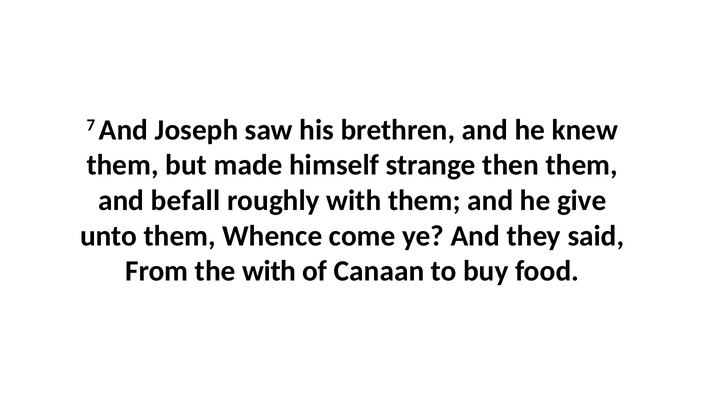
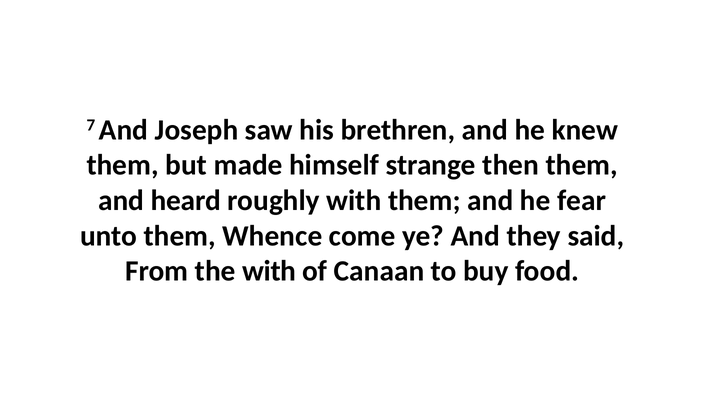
befall: befall -> heard (186, 200)
give: give -> fear (582, 200)
